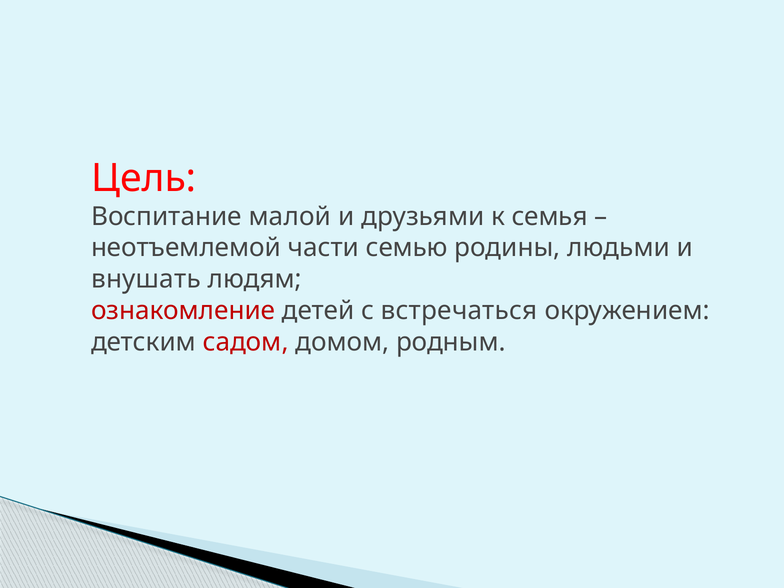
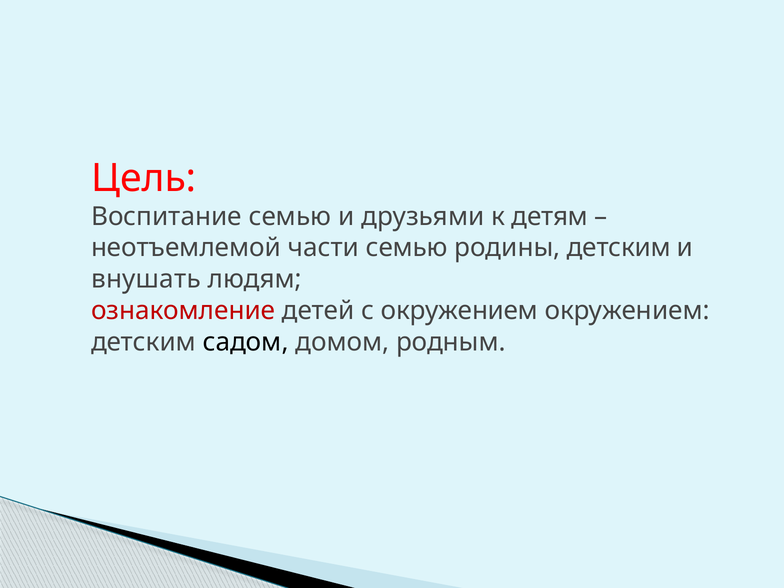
Воспитание малой: малой -> семью (290, 216)
семья: семья -> детям (550, 216)
родины людьми: людьми -> детским (619, 248)
с встречаться: встречаться -> окружением (459, 311)
садом colour: red -> black (246, 342)
